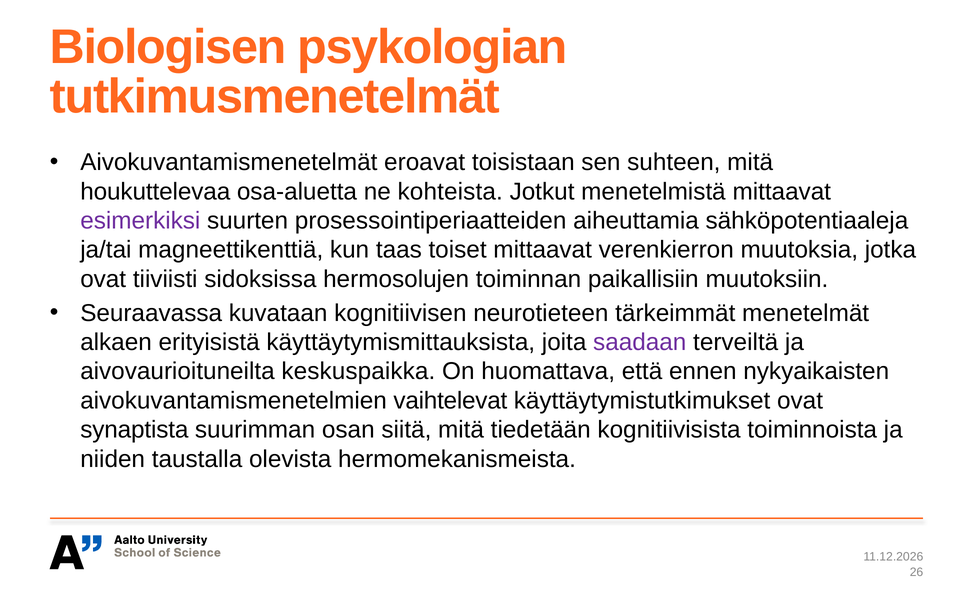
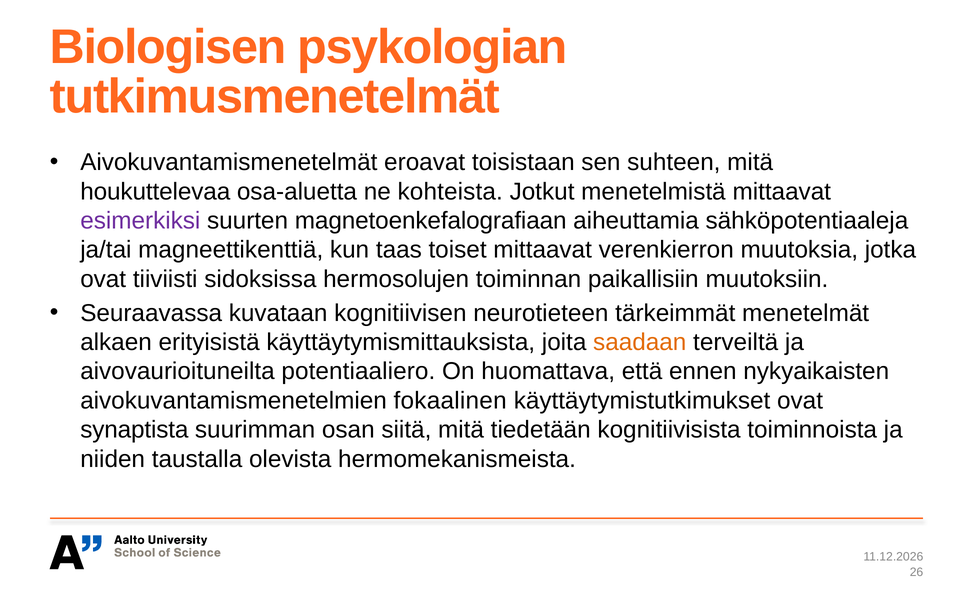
prosessointiperiaatteiden: prosessointiperiaatteiden -> magnetoenkefalografiaan (431, 221)
saadaan colour: purple -> orange (640, 342)
keskuspaikka: keskuspaikka -> potentiaaliero (358, 372)
vaihtelevat: vaihtelevat -> fokaalinen (450, 401)
